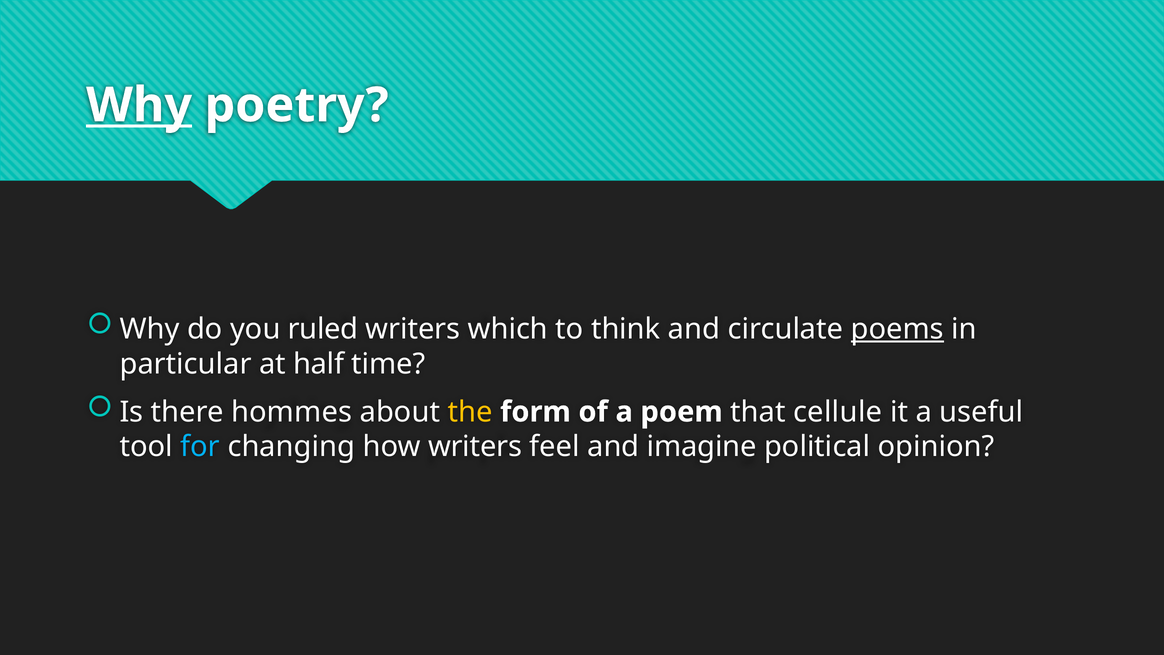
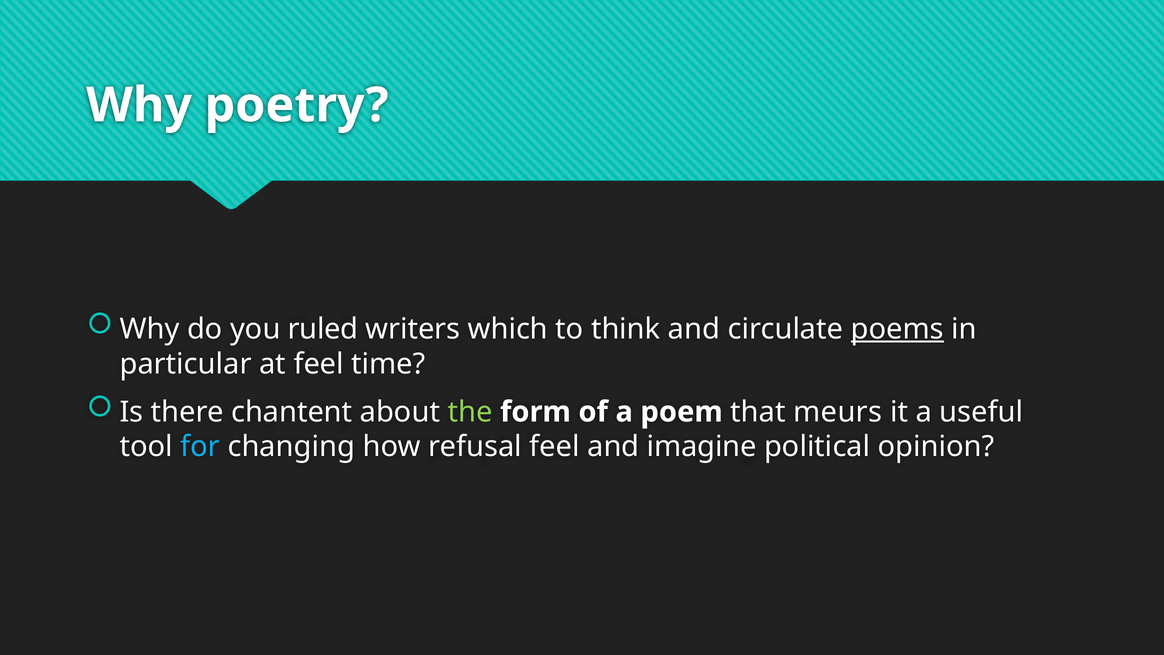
Why underline: present -> none (139, 105)
at half: half -> feel (319, 364)
hommes: hommes -> chantent (292, 412)
the colour: yellow -> light green (470, 412)
cellule: cellule -> meurs (838, 412)
how writers: writers -> refusal (475, 447)
